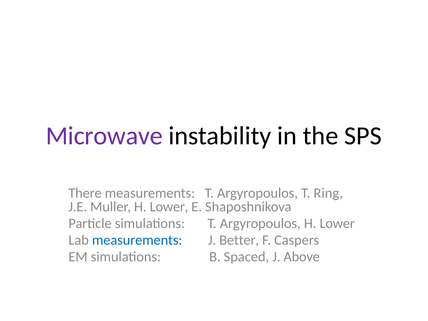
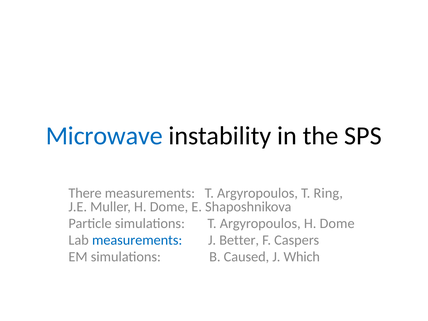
Microwave colour: purple -> blue (104, 136)
Muller H Lower: Lower -> Dome (169, 207)
Argyropoulos H Lower: Lower -> Dome (337, 223)
Spaced: Spaced -> Caused (246, 257)
Above: Above -> Which (302, 257)
